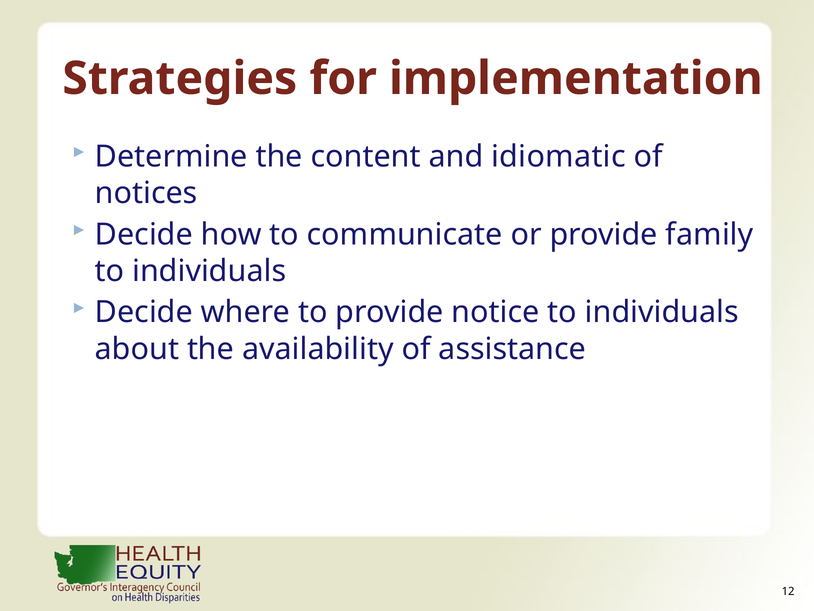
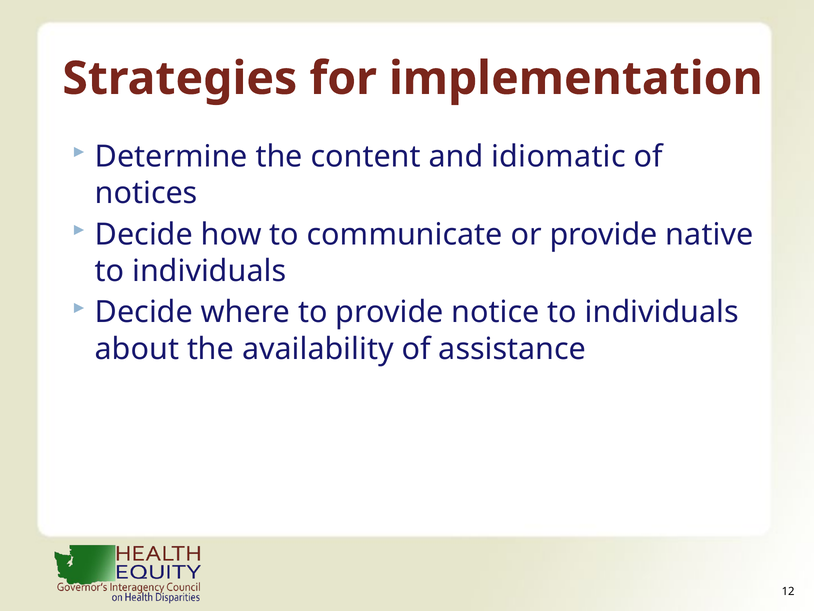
family: family -> native (710, 234)
